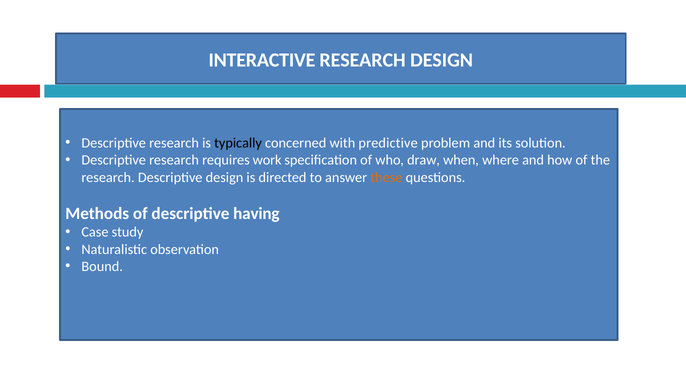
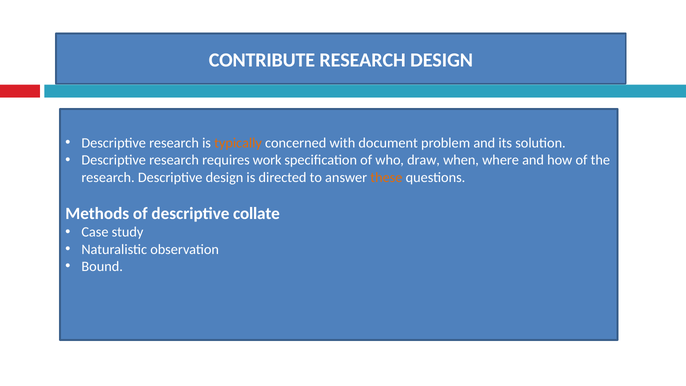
INTERACTIVE: INTERACTIVE -> CONTRIBUTE (262, 60)
typically colour: black -> orange (238, 143)
predictive: predictive -> document (388, 143)
having: having -> collate (256, 214)
